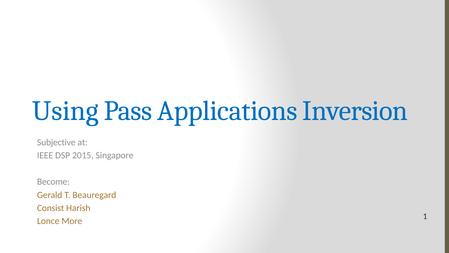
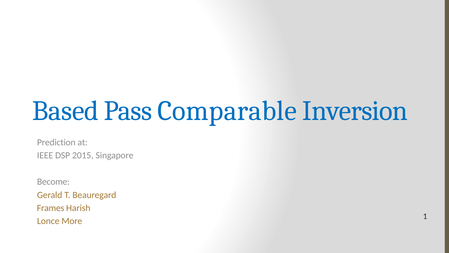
Using: Using -> Based (65, 111)
Applications: Applications -> Comparable (227, 111)
Subjective: Subjective -> Prediction (56, 142)
Consist: Consist -> Frames (51, 208)
